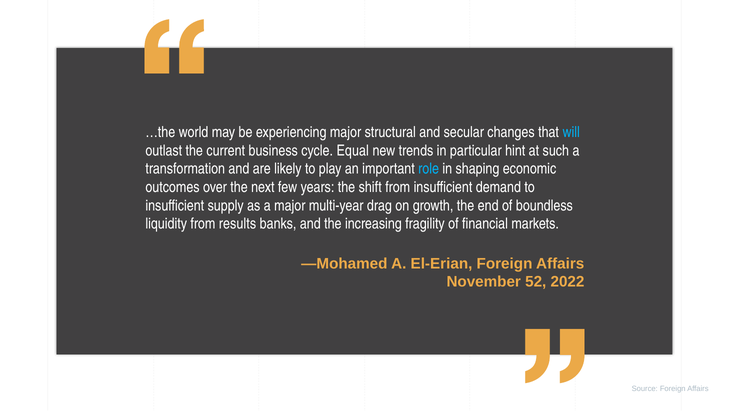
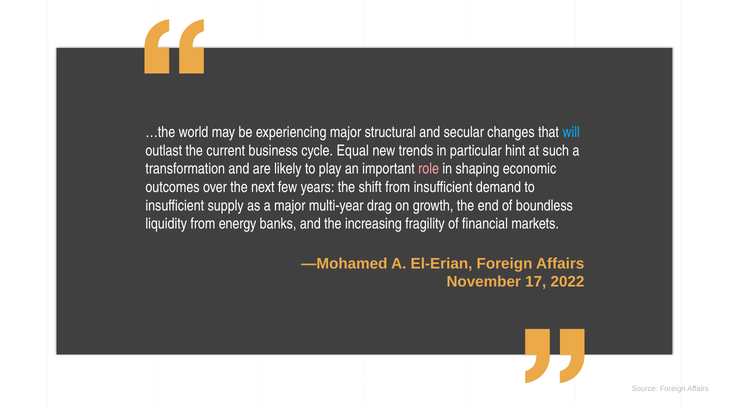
role colour: light blue -> pink (429, 169)
results: results -> energy (238, 224)
52: 52 -> 17 (536, 282)
